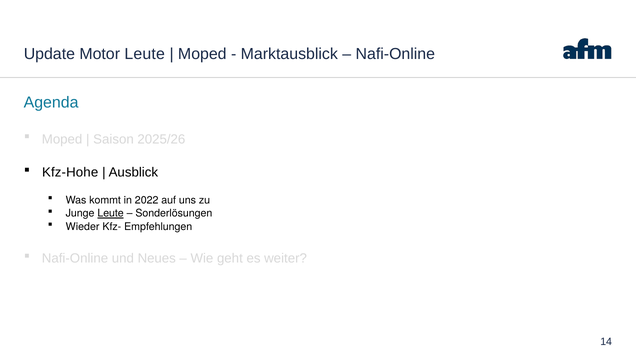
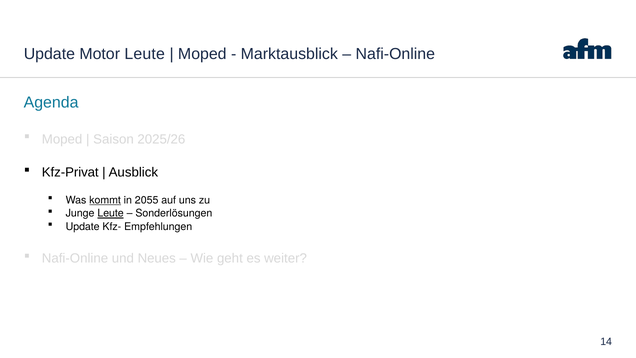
Kfz-Hohe: Kfz-Hohe -> Kfz-Privat (70, 172)
kommt underline: none -> present (105, 200)
2022: 2022 -> 2055 (147, 200)
Wieder: Wieder -> Update (83, 227)
